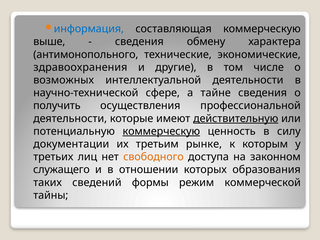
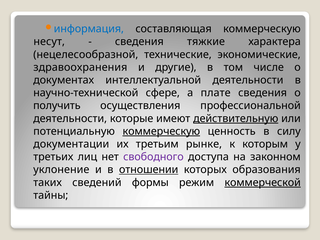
выше: выше -> несут (49, 42)
обмену: обмену -> тяжкие (206, 42)
антимонопольного: антимонопольного -> нецелесообразной (86, 55)
возможных: возможных -> документах (64, 80)
тайне: тайне -> плате (216, 93)
свободного colour: orange -> purple (153, 157)
служащего: служащего -> уклонение (61, 170)
отношении underline: none -> present (149, 170)
коммерческой underline: none -> present (263, 183)
